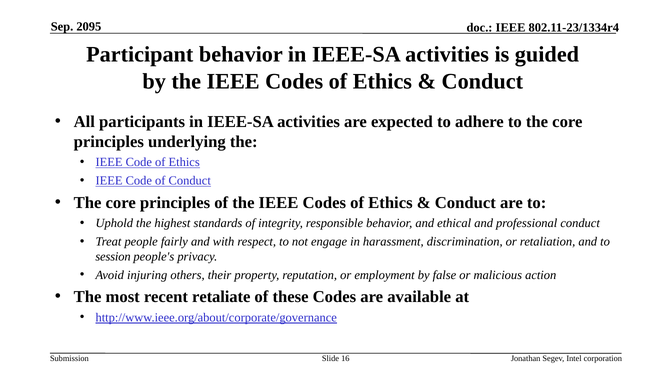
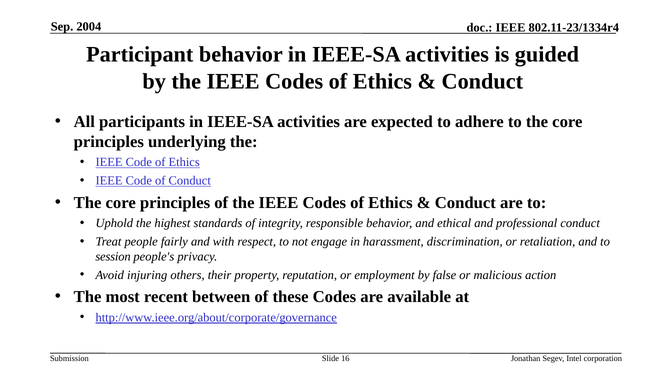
2095: 2095 -> 2004 (89, 26)
retaliate: retaliate -> between (221, 297)
